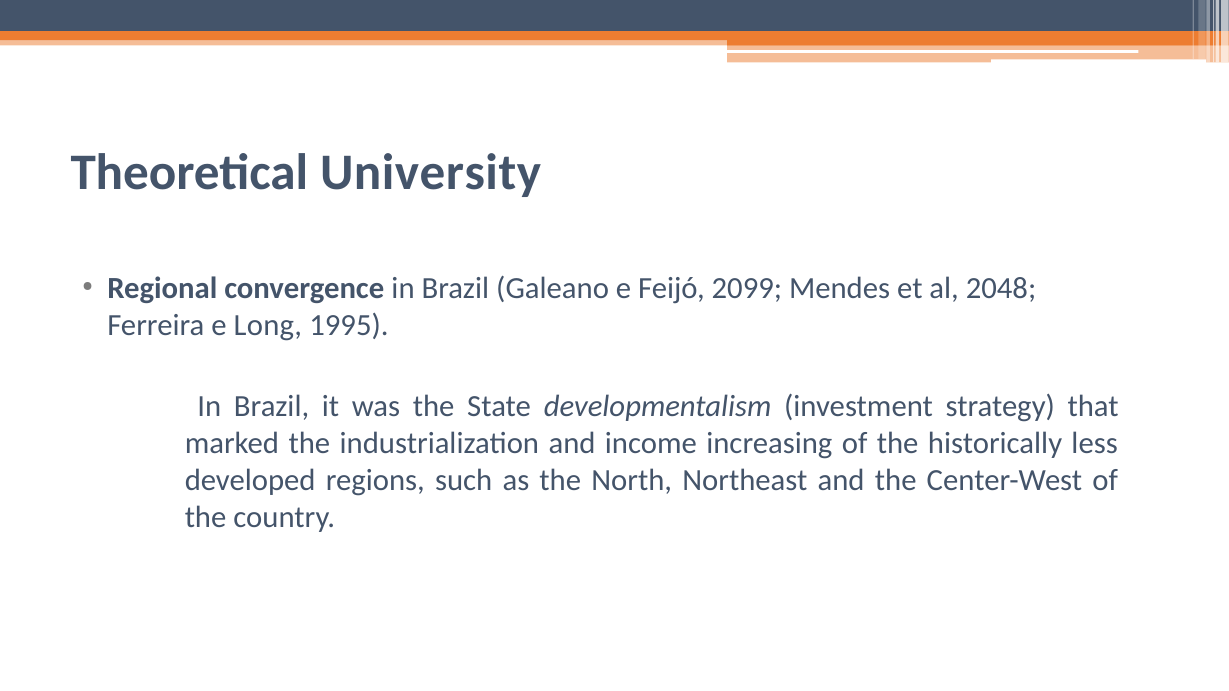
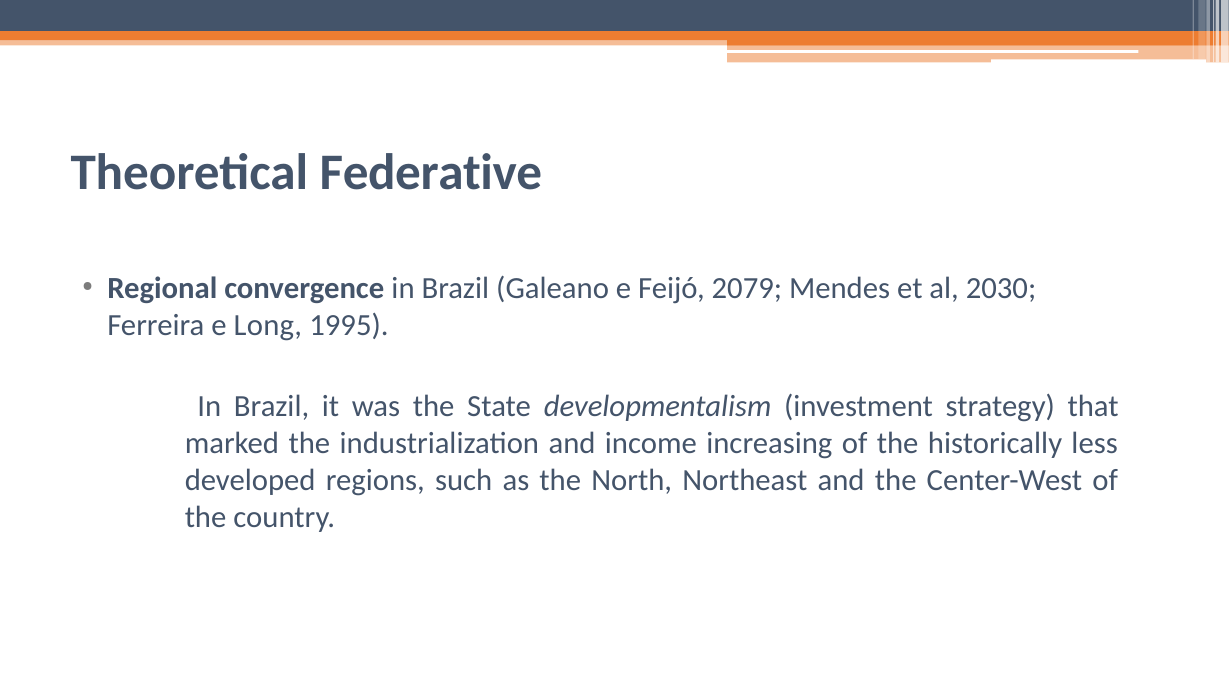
University: University -> Federative (431, 173)
2099: 2099 -> 2079 (747, 289)
2048: 2048 -> 2030 (1001, 289)
